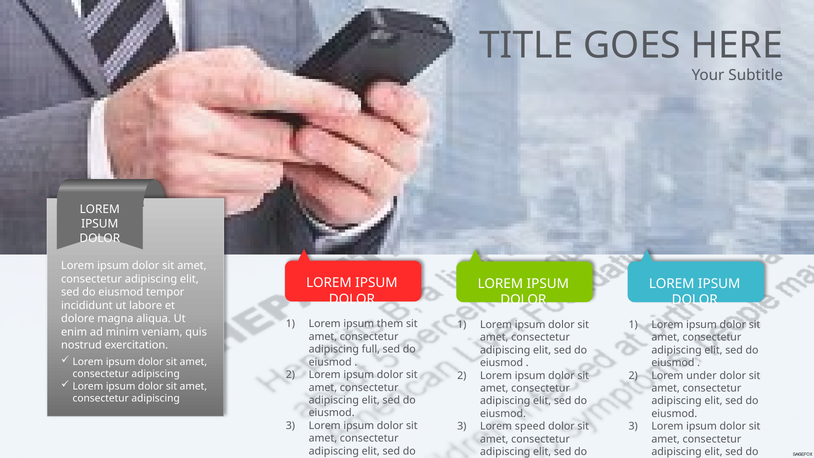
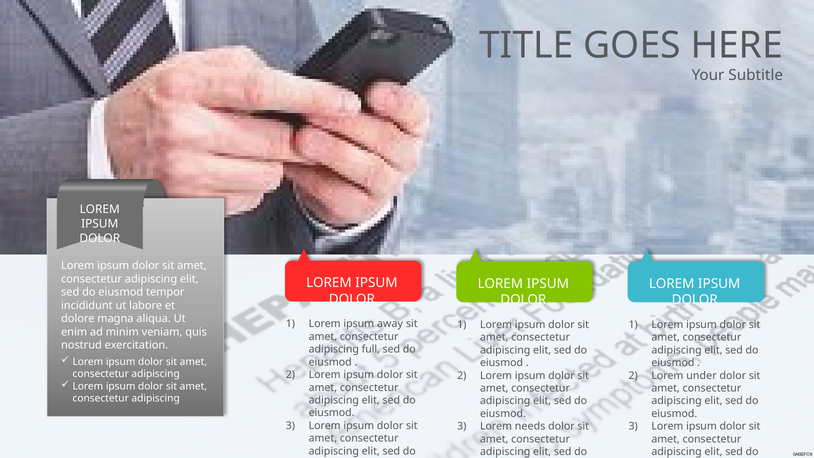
them: them -> away (390, 324)
speed: speed -> needs (530, 426)
